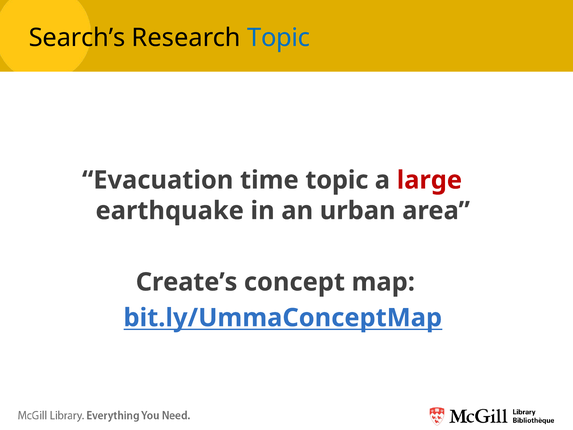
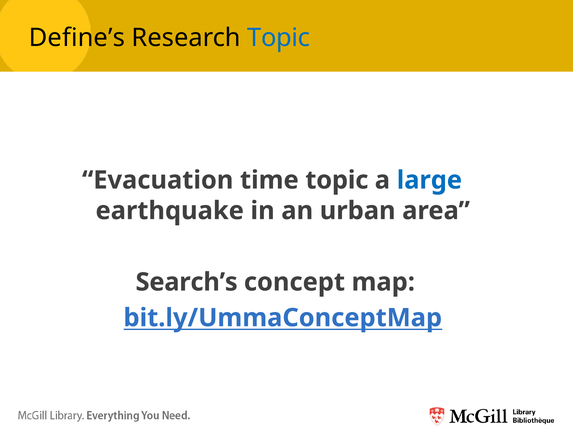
Search’s: Search’s -> Define’s (77, 38)
large colour: red -> blue (429, 180)
Create’s: Create’s -> Search’s (187, 282)
